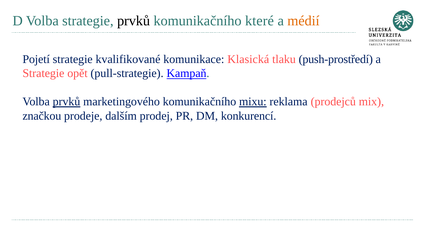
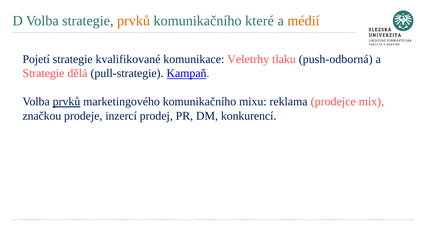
prvků colour: black -> orange (134, 21)
Klasická: Klasická -> Veletrhy (248, 59)
push-prostředí: push-prostředí -> push-odborná (336, 59)
opět: opět -> dělá (77, 73)
mixu underline: present -> none (253, 102)
prodejců: prodejců -> prodejce (333, 102)
dalším: dalším -> inzercí (121, 116)
